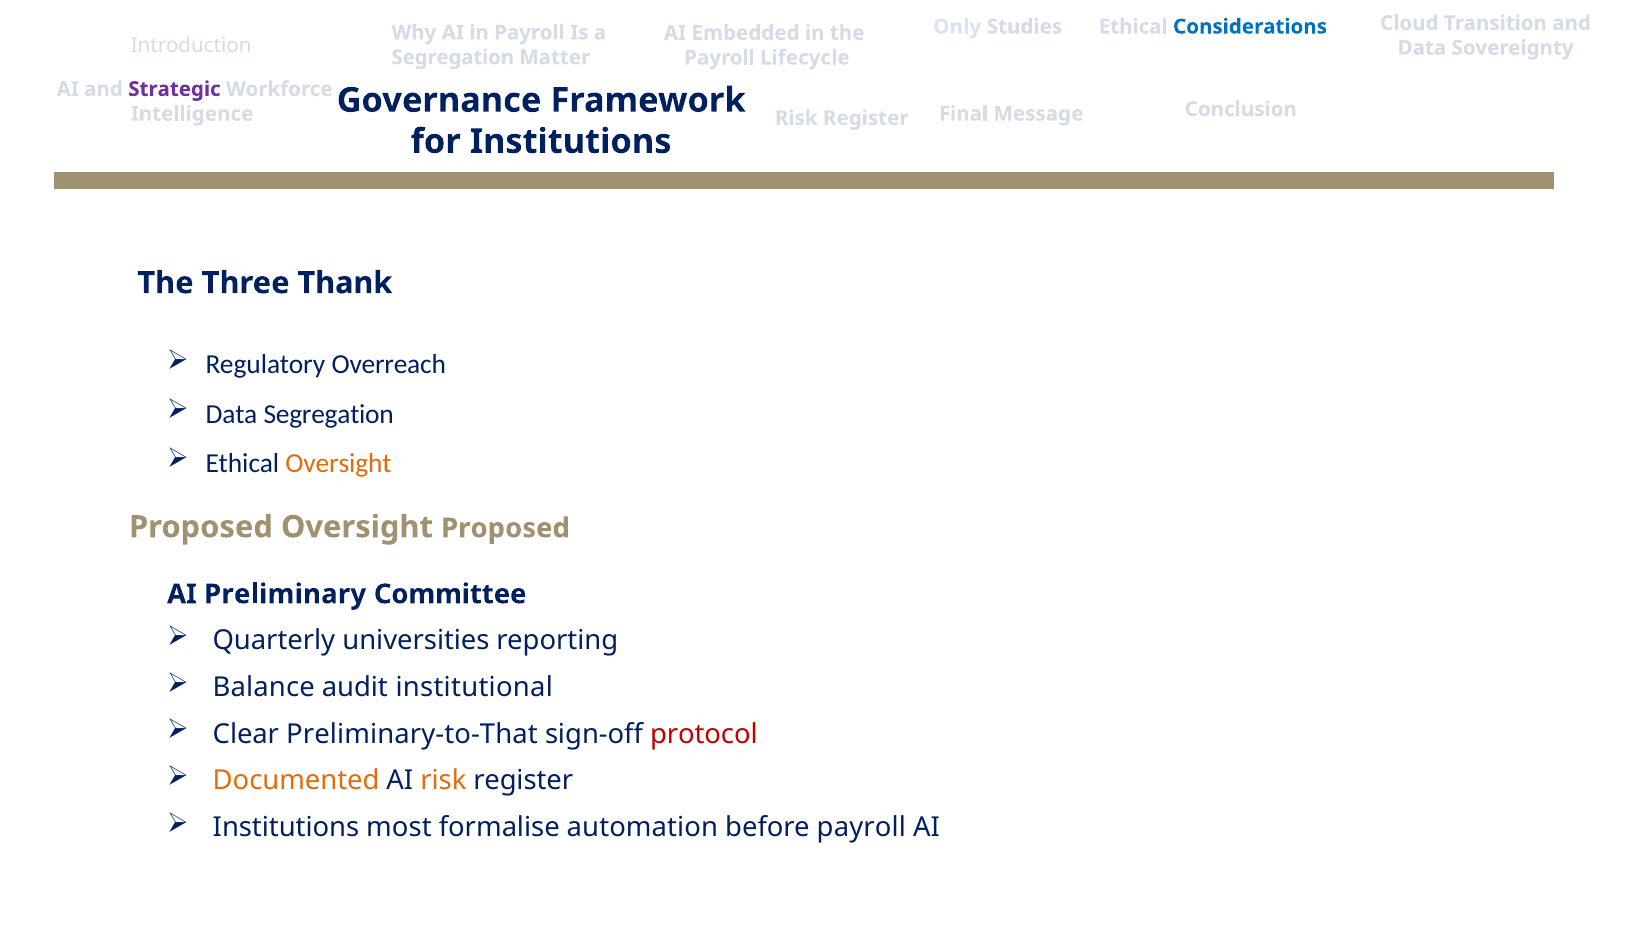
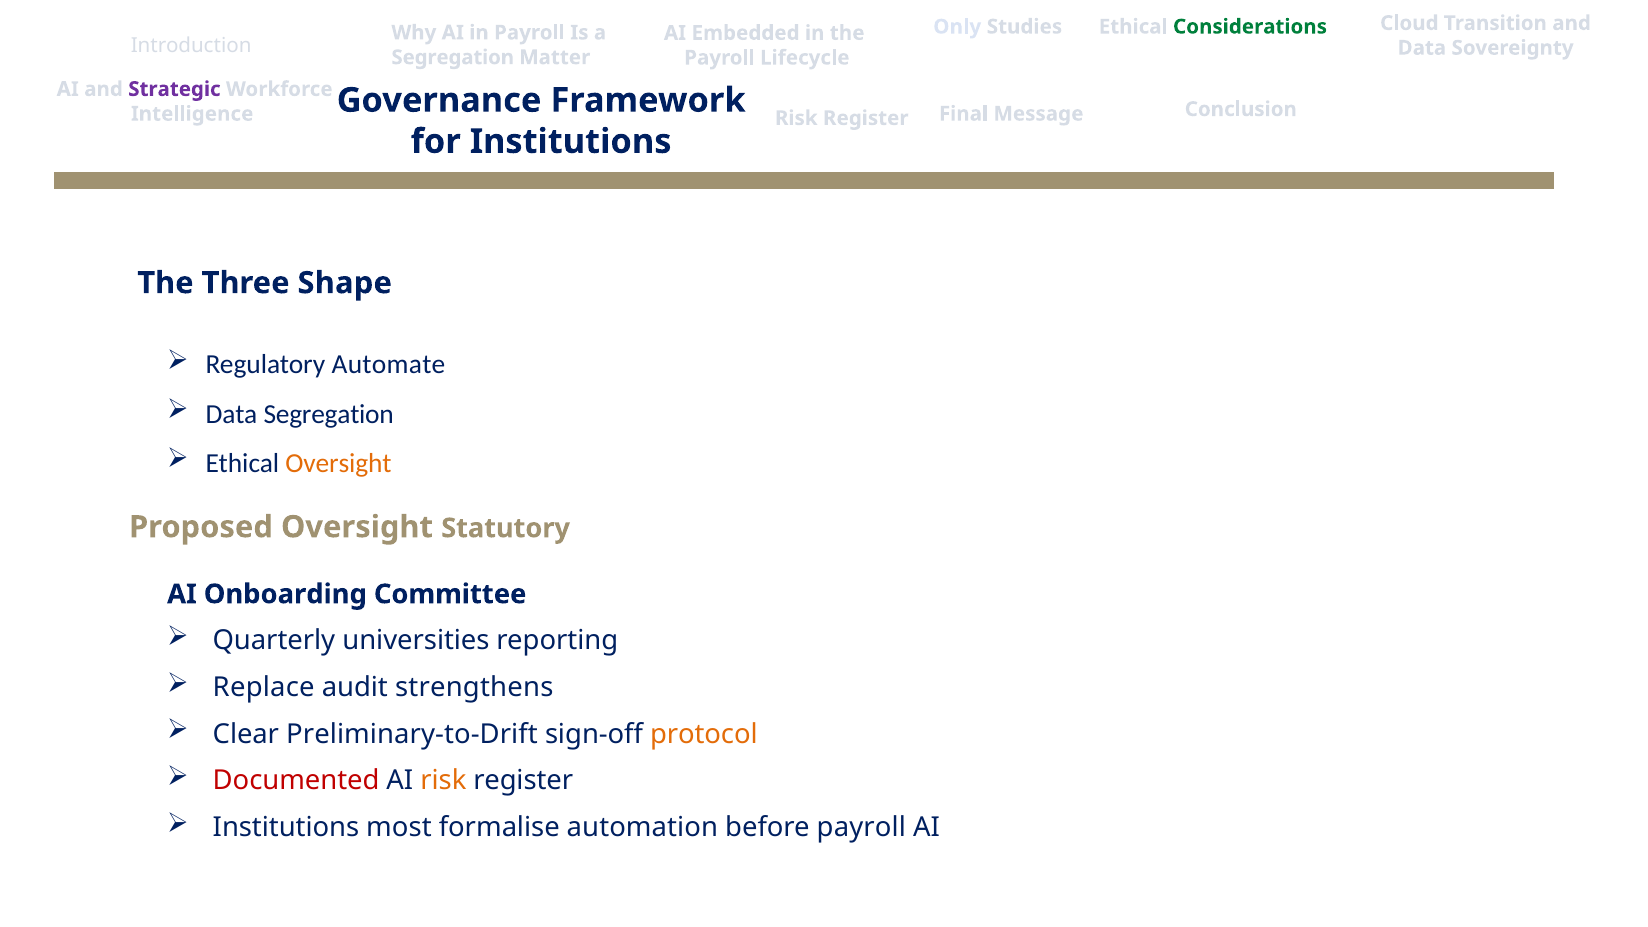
Considerations colour: blue -> green (1250, 27)
Thank: Thank -> Shape (345, 283)
Overreach: Overreach -> Automate (389, 365)
Proposed Oversight Proposed: Proposed -> Statutory (506, 528)
Preliminary: Preliminary -> Onboarding (285, 594)
Balance: Balance -> Replace (264, 688)
institutional: institutional -> strengthens (474, 688)
Preliminary-to-That: Preliminary-to-That -> Preliminary-to-Drift (412, 734)
protocol colour: red -> orange (704, 734)
Documented colour: orange -> red (296, 781)
